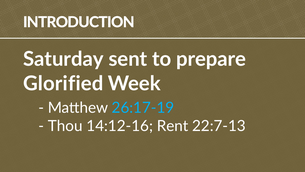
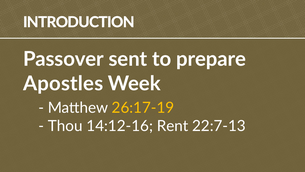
Saturday: Saturday -> Passover (63, 59)
Glorified: Glorified -> Apostles (63, 84)
26:17-19 colour: light blue -> yellow (143, 108)
